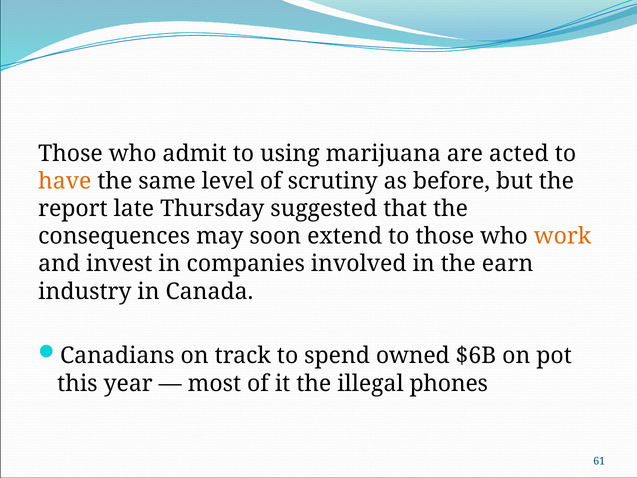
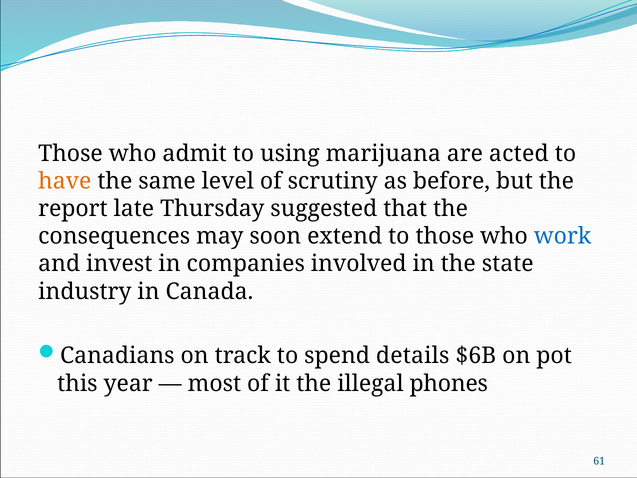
work colour: orange -> blue (563, 236)
earn: earn -> state (508, 264)
owned: owned -> details (413, 356)
